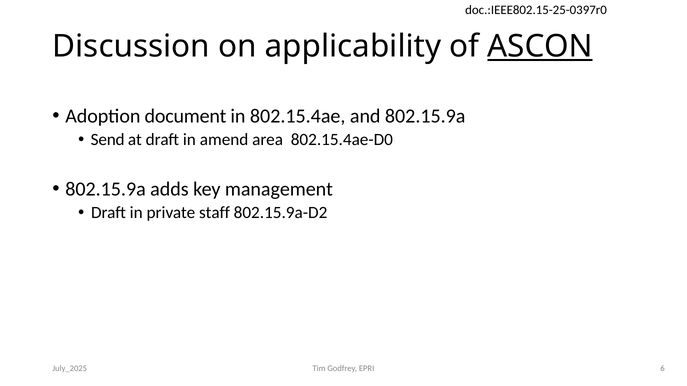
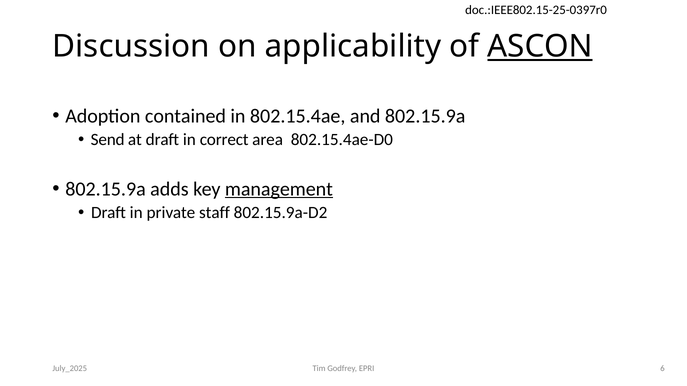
document: document -> contained (185, 116)
amend: amend -> correct (224, 140)
management underline: none -> present (279, 189)
